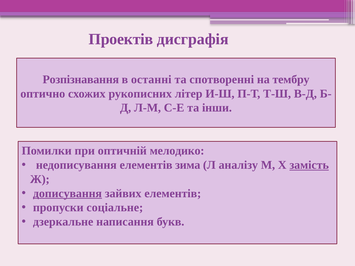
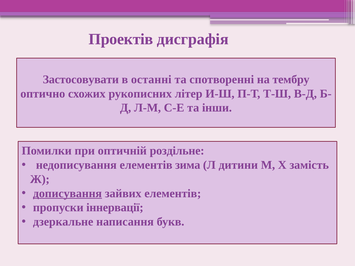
Розпізнавання: Розпізнавання -> Застосовувати (81, 80)
мелодико: мелодико -> роздільне (177, 151)
аналізу: аналізу -> дитини (238, 165)
замість underline: present -> none (309, 165)
соціальне: соціальне -> іннервації (115, 208)
